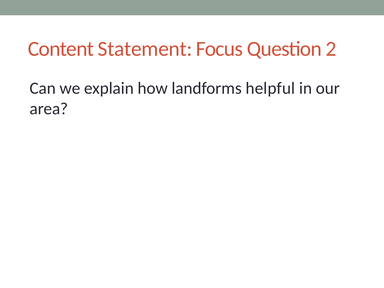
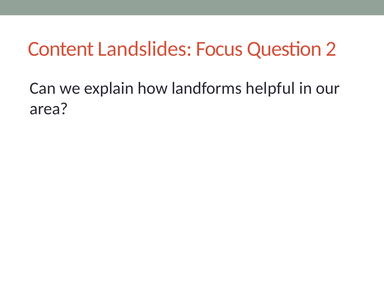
Statement: Statement -> Landslides (145, 49)
